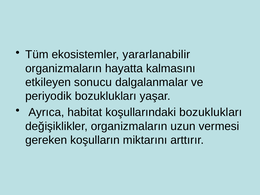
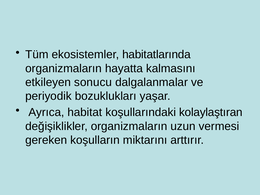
yararlanabilir: yararlanabilir -> habitatlarında (156, 55)
koşullarındaki bozuklukları: bozuklukları -> kolaylaştıran (211, 112)
